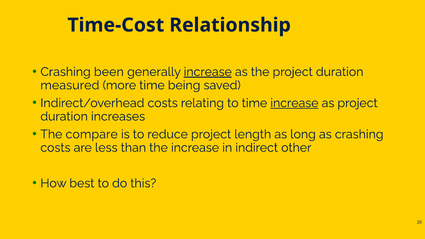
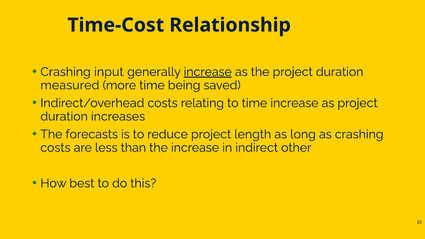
been: been -> input (109, 72)
increase underline: present -> none (294, 103)
compare: compare -> forecasts (92, 134)
